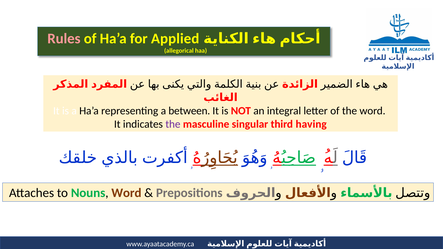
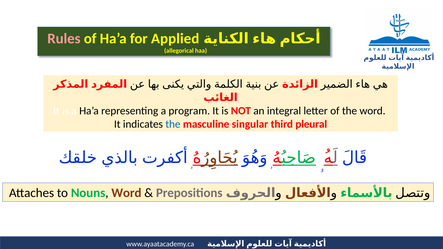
between: between -> program (189, 111)
the colour: purple -> blue (173, 124)
having: having -> pleural (311, 124)
